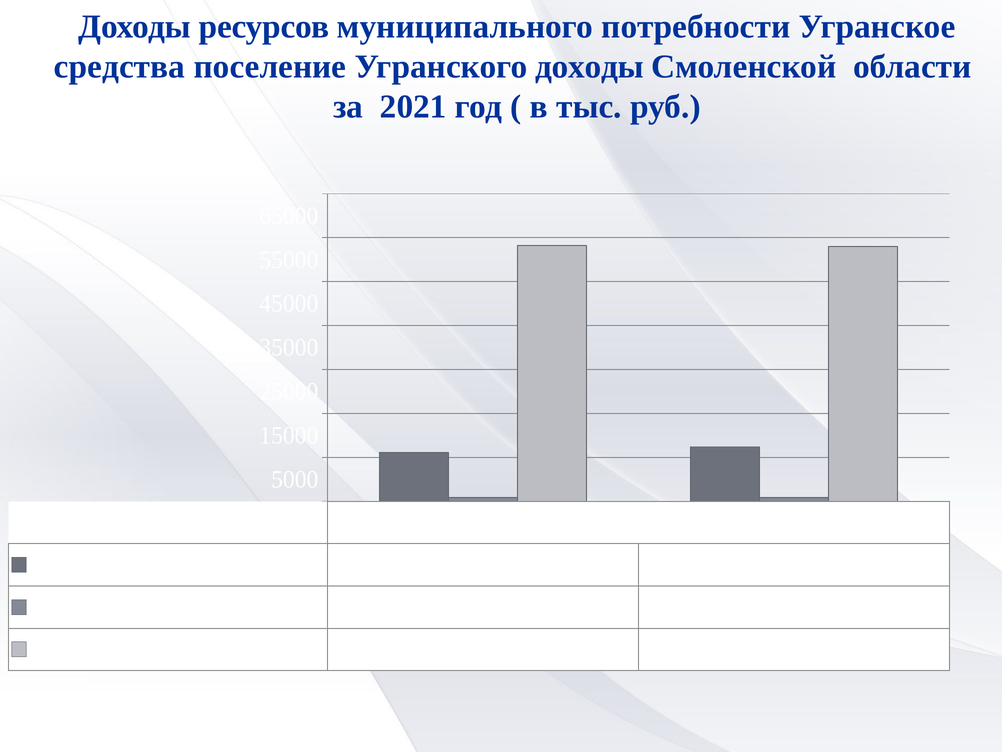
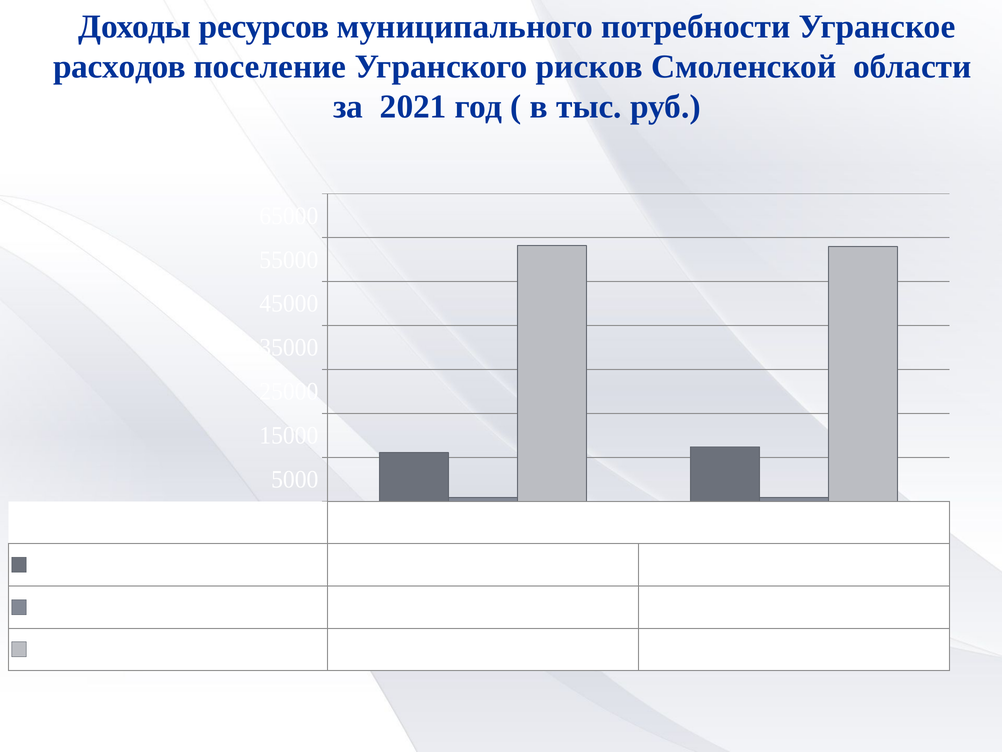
средства: средства -> расходов (120, 67)
Угранского доходы: доходы -> рисков (589, 67)
